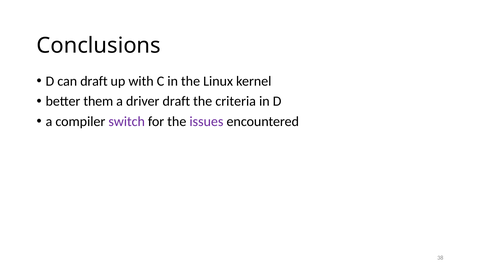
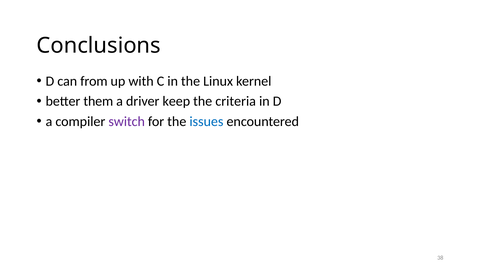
can draft: draft -> from (94, 81)
driver draft: draft -> keep (176, 101)
issues colour: purple -> blue (206, 121)
